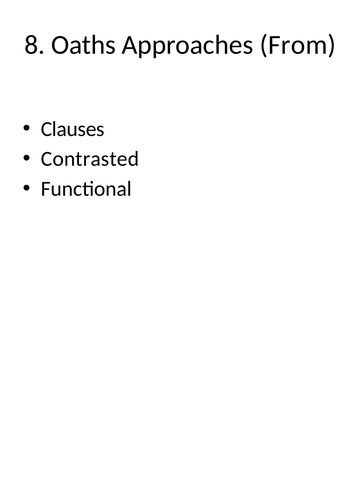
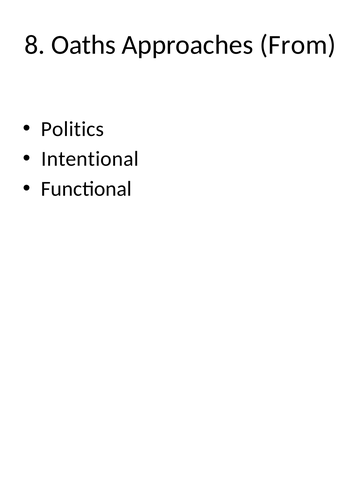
Clauses: Clauses -> Politics (72, 129)
Contrasted: Contrasted -> Intentional (90, 159)
